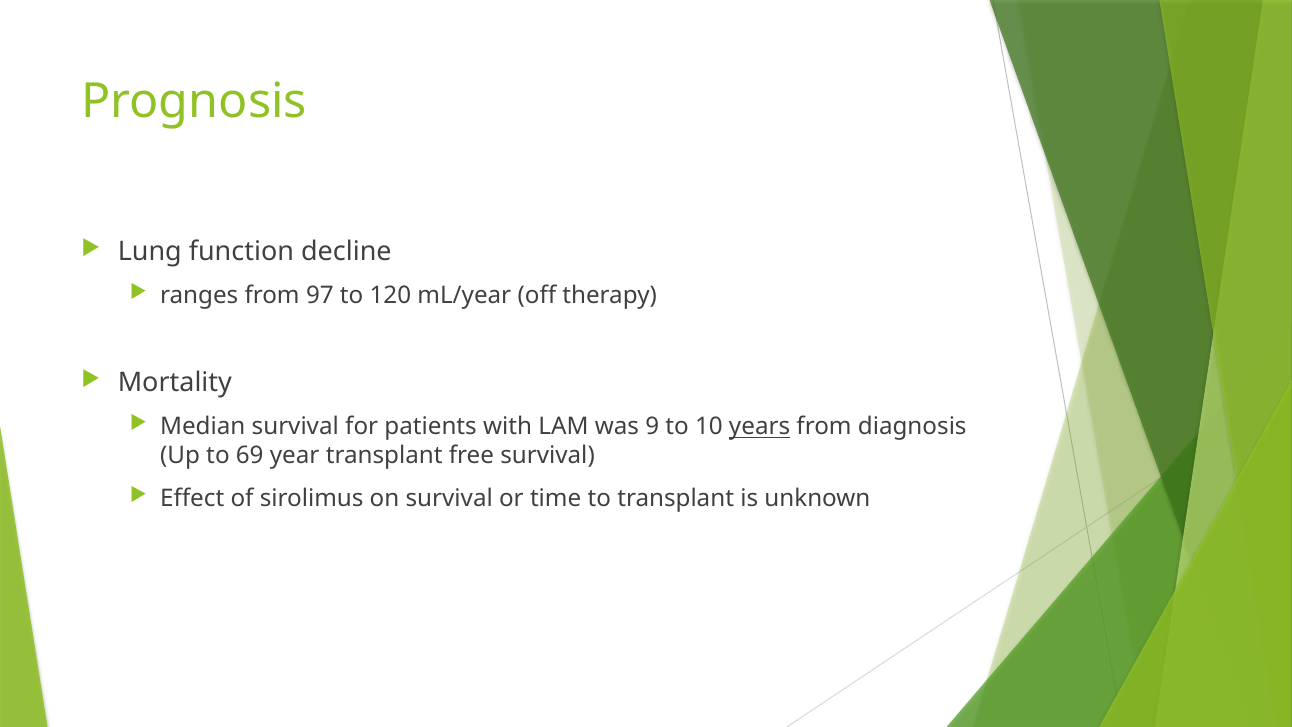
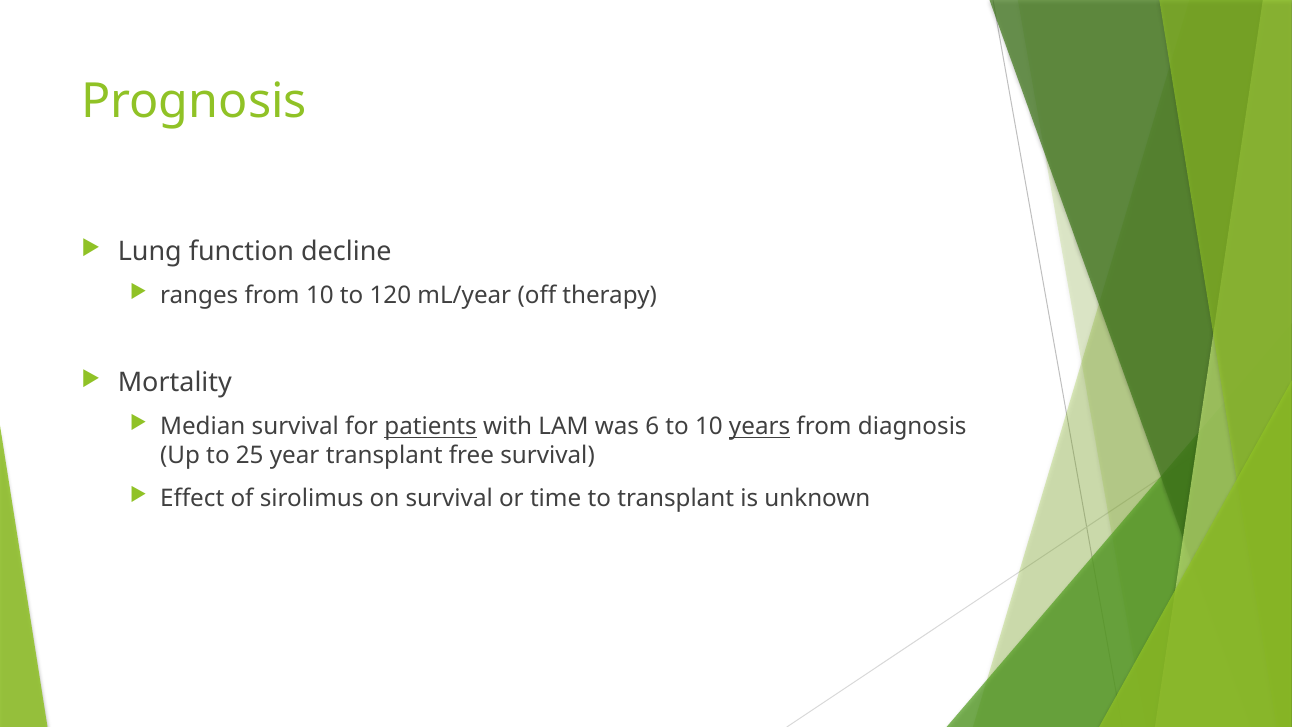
from 97: 97 -> 10 (320, 296)
patients underline: none -> present (431, 427)
9: 9 -> 6 (652, 427)
69: 69 -> 25 (250, 456)
